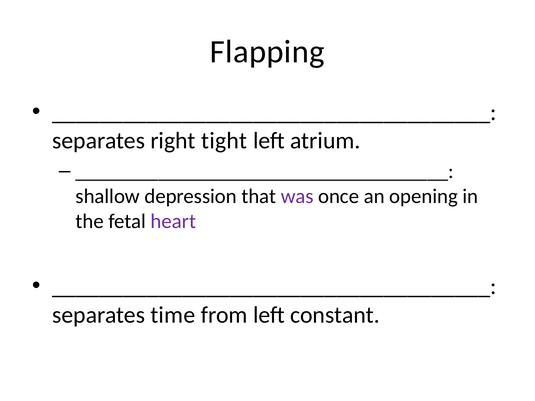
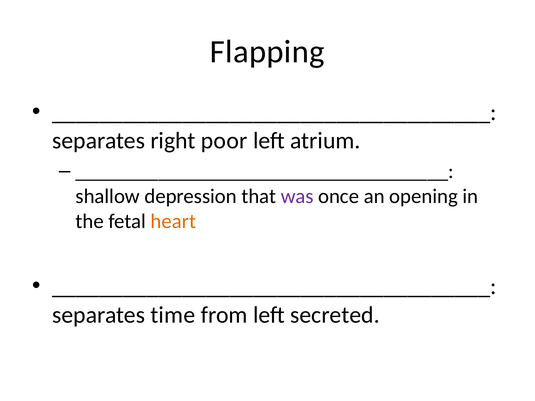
tight: tight -> poor (224, 141)
heart colour: purple -> orange (173, 221)
constant: constant -> secreted (335, 315)
